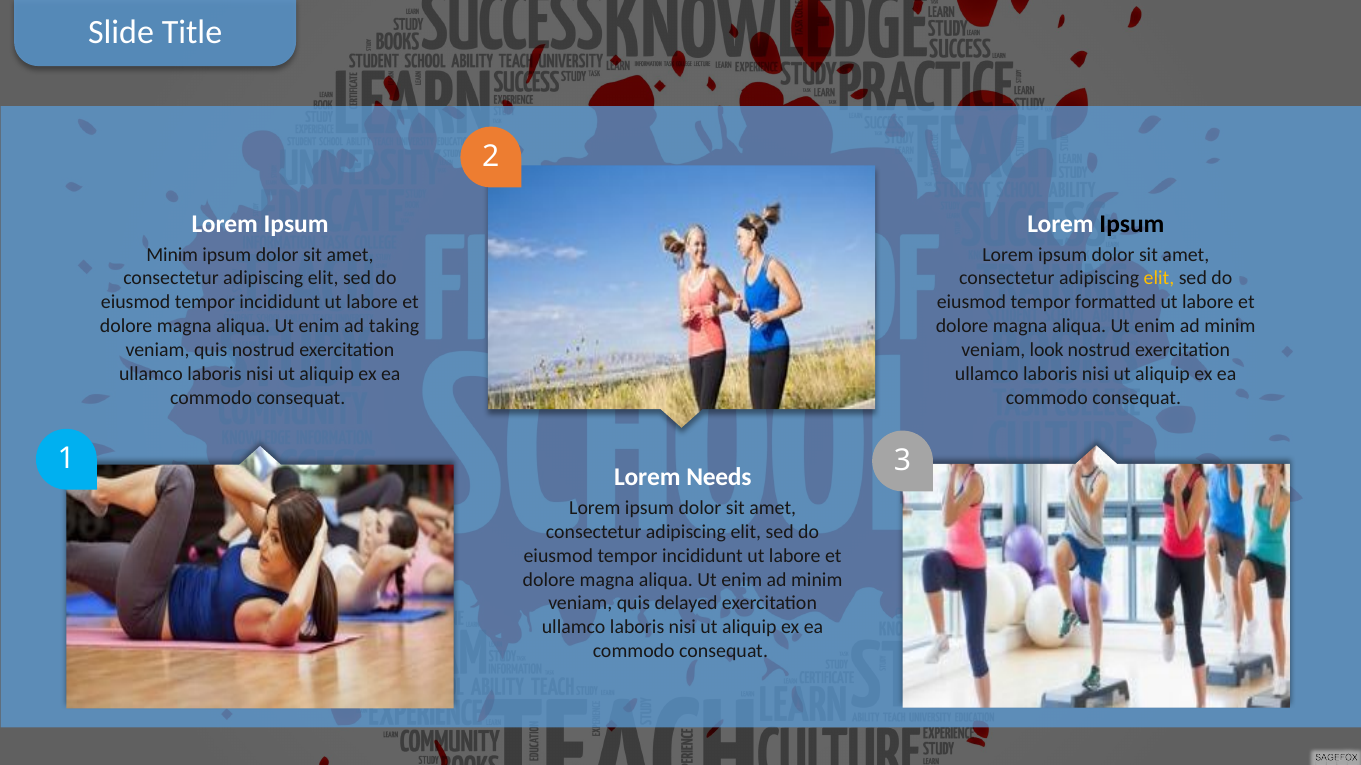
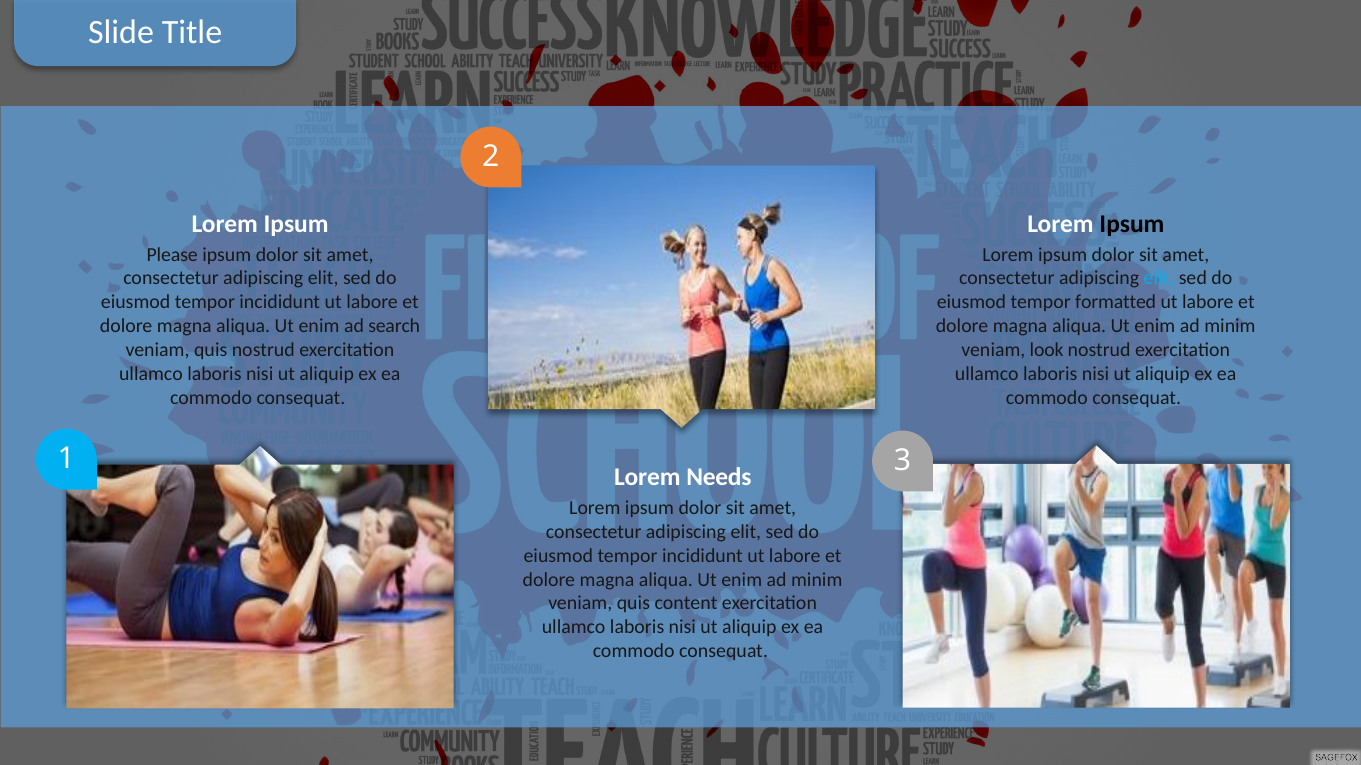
Minim: Minim -> Please (172, 255)
elit colour: yellow -> light blue (1159, 279)
taking: taking -> search (394, 326)
delayed: delayed -> content (686, 604)
